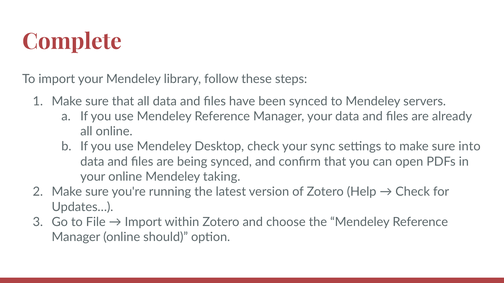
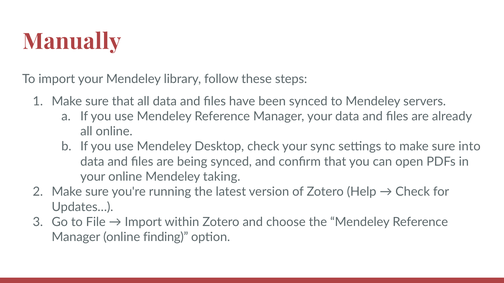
Complete: Complete -> Manually (72, 42)
should: should -> finding (166, 237)
